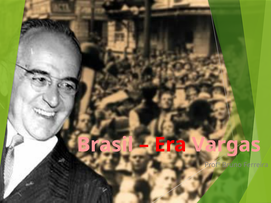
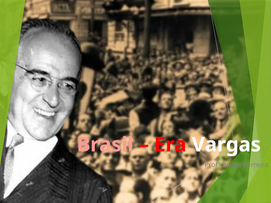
Vargas colour: pink -> white (226, 145)
